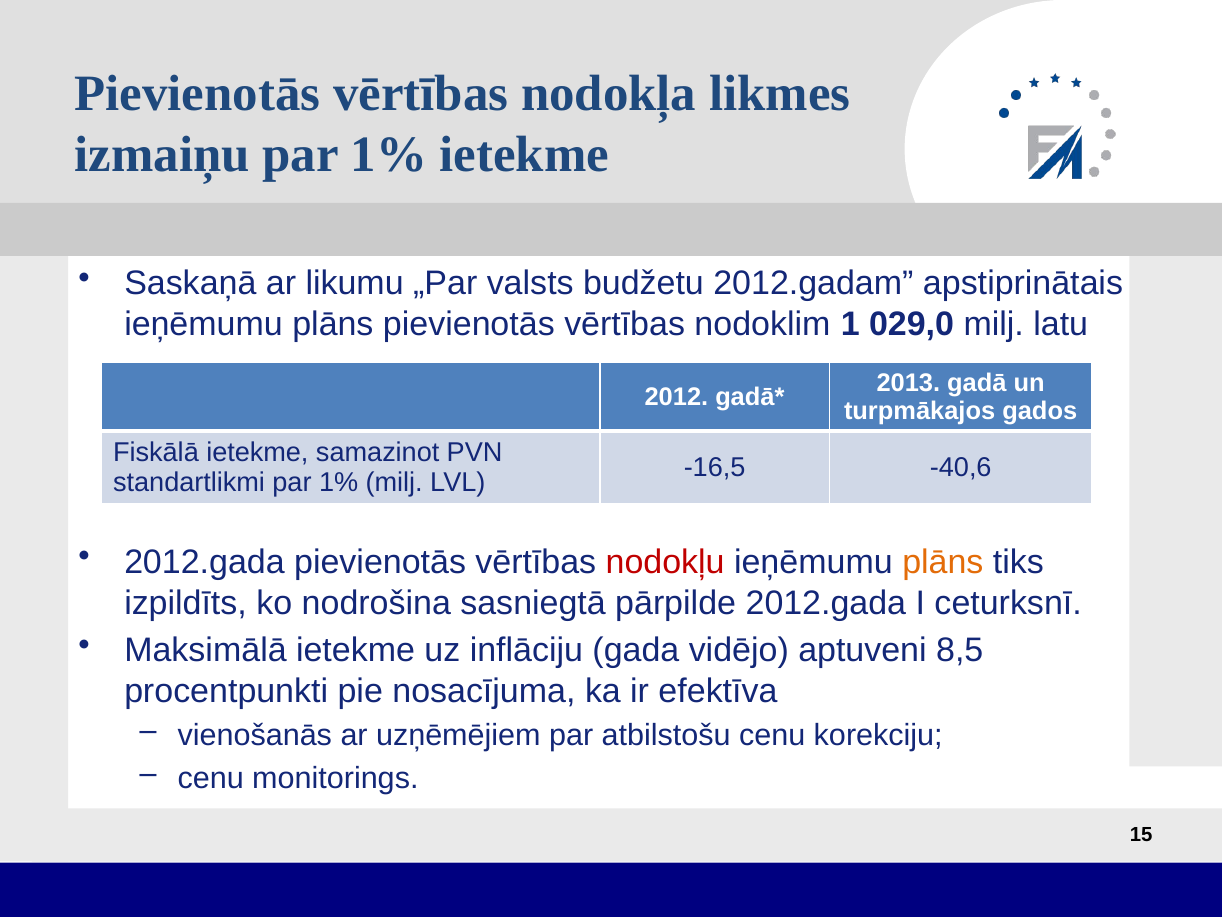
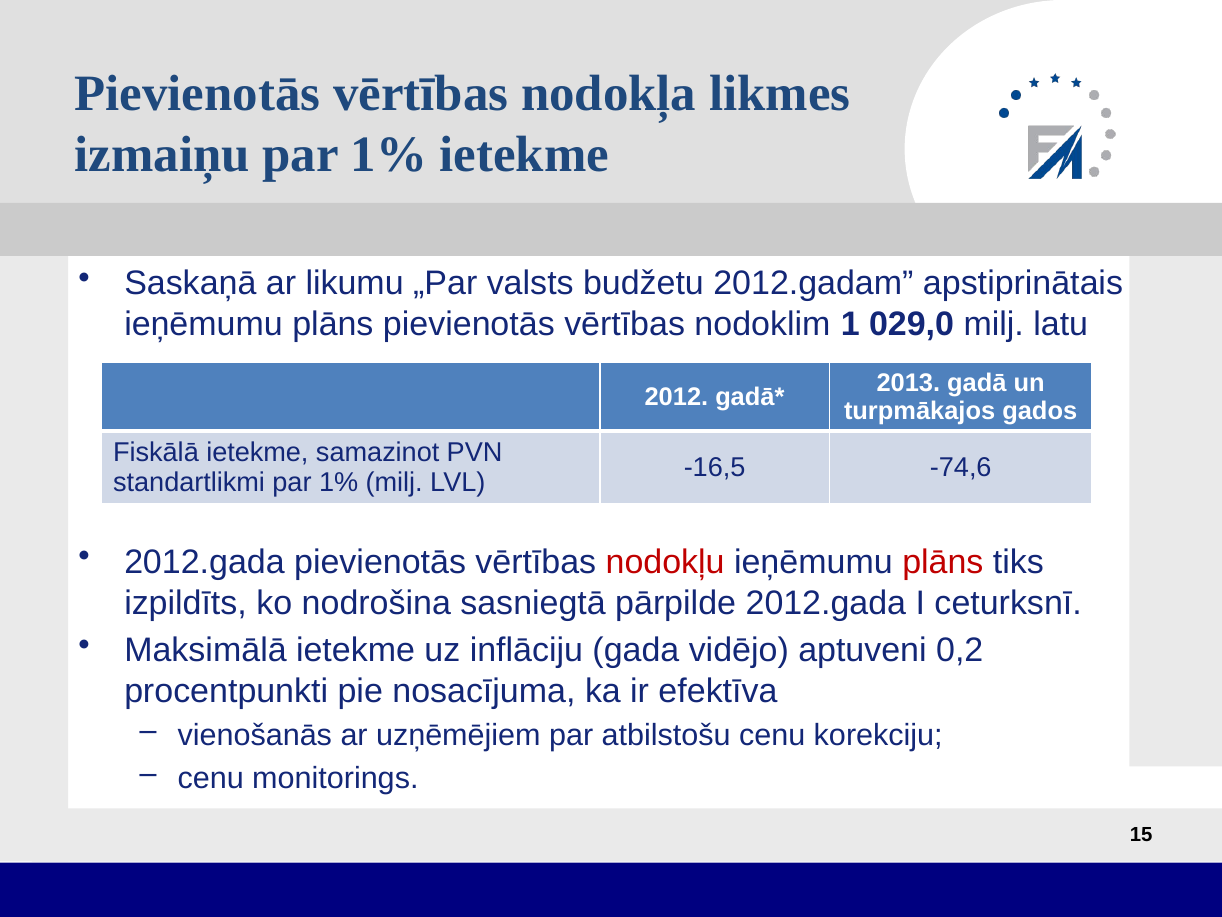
-40,6: -40,6 -> -74,6 (961, 468)
plāns colour: orange -> red (943, 562)
8,5: 8,5 -> 0,2 (960, 650)
